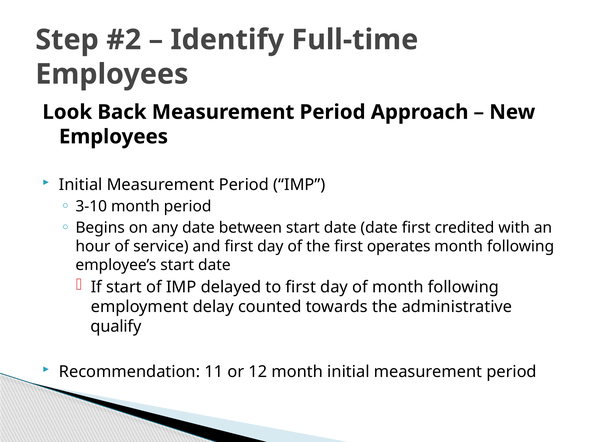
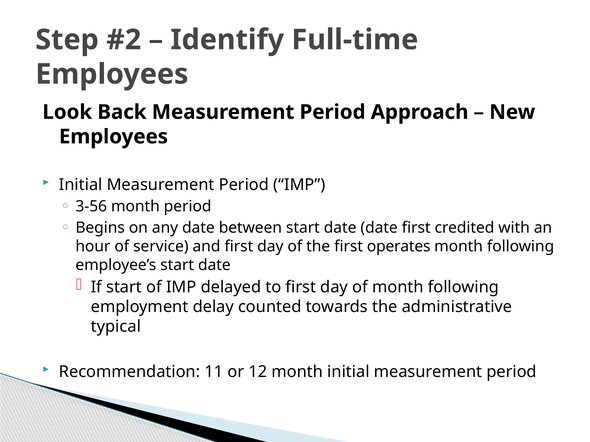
3-10: 3-10 -> 3-56 (91, 207)
qualify: qualify -> typical (116, 327)
